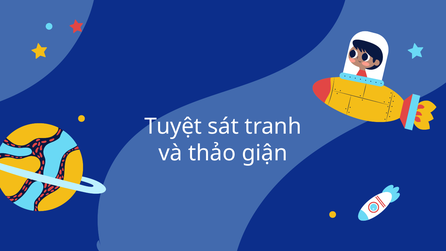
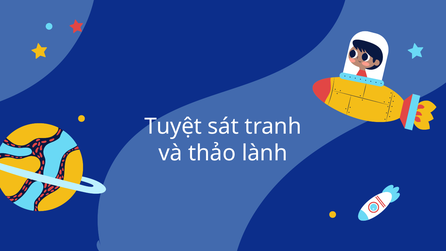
giận: giận -> lành (265, 153)
